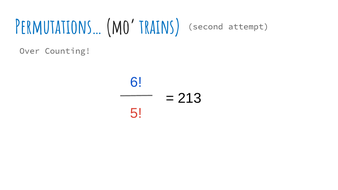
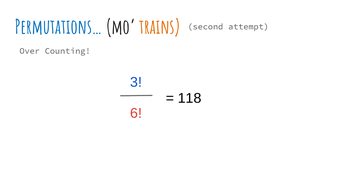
trains colour: blue -> orange (160, 27)
6: 6 -> 3 (136, 82)
213: 213 -> 118 (190, 98)
5: 5 -> 6 (136, 113)
